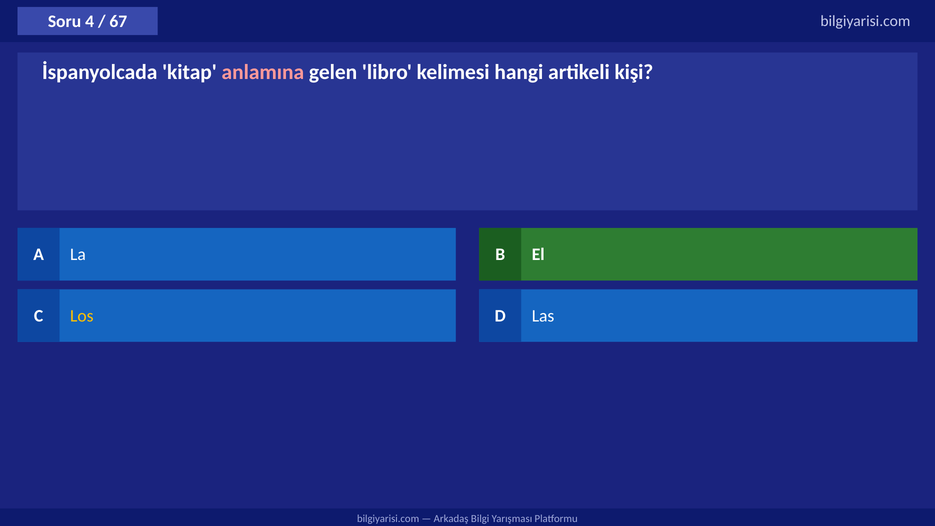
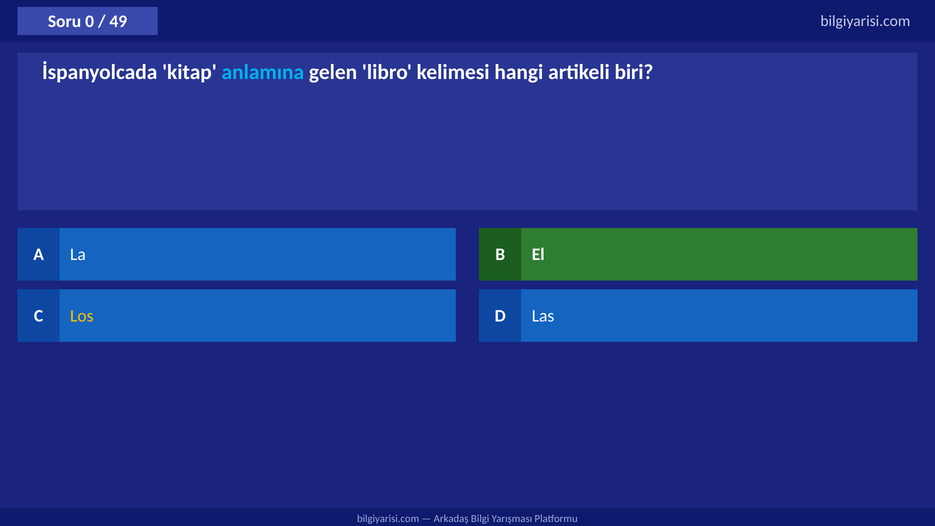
4: 4 -> 0 (90, 21)
67: 67 -> 49 (118, 21)
anlamına colour: pink -> light blue (263, 72)
kişi: kişi -> biri (634, 72)
